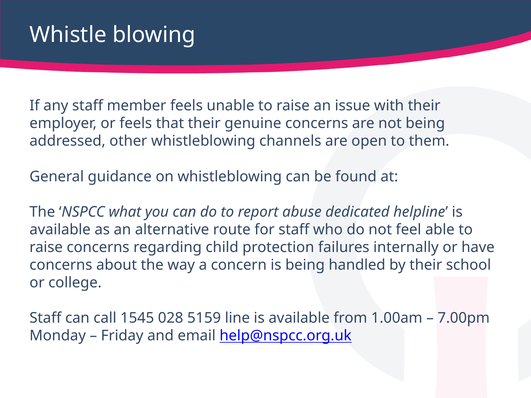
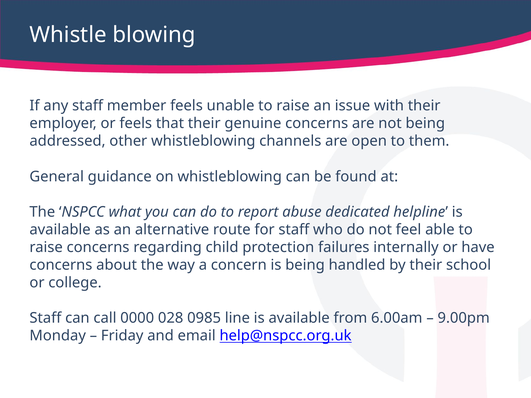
1545: 1545 -> 0000 (137, 318)
5159: 5159 -> 0985 (204, 318)
1.00am: 1.00am -> 6.00am (397, 318)
7.00pm: 7.00pm -> 9.00pm (464, 318)
